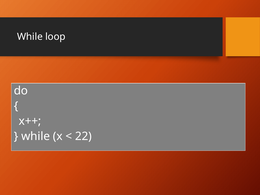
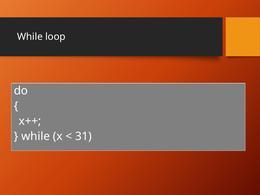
22: 22 -> 31 (83, 136)
